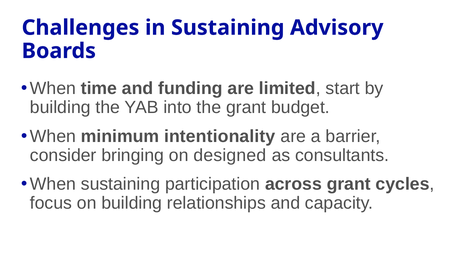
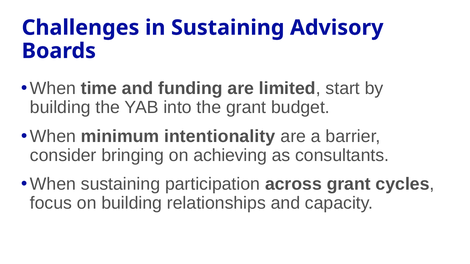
designed: designed -> achieving (230, 155)
